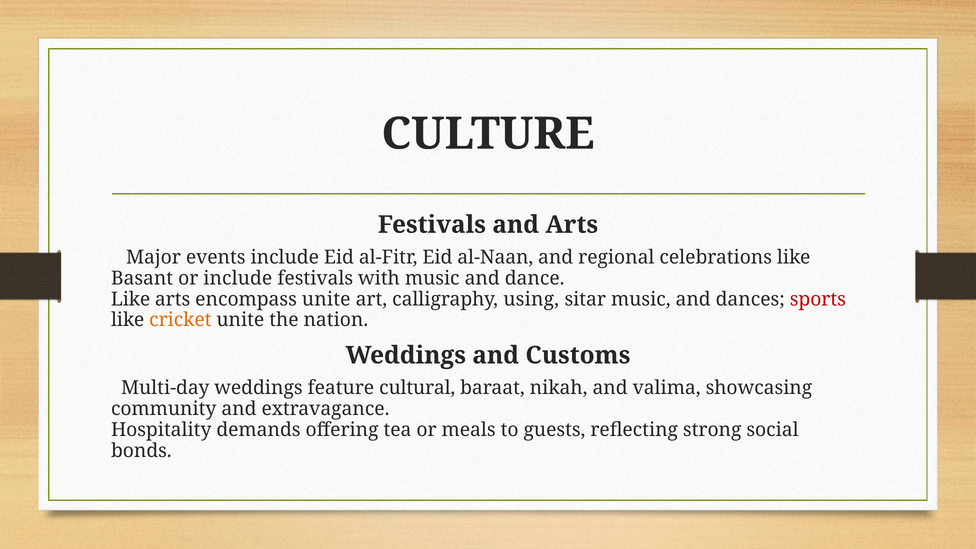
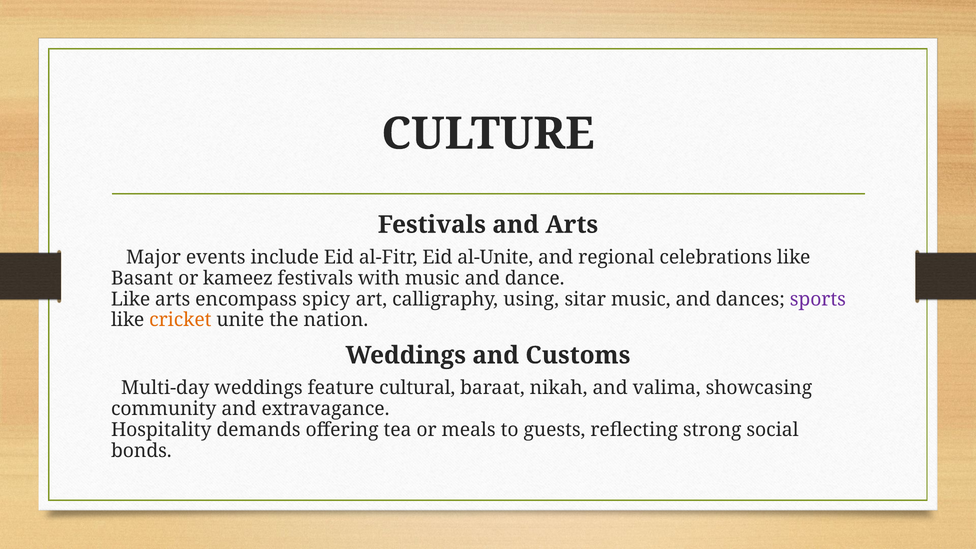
al-Naan: al-Naan -> al-Unite (495, 257)
or include: include -> kameez (238, 278)
encompass unite: unite -> spicy (326, 299)
sports colour: red -> purple (818, 299)
